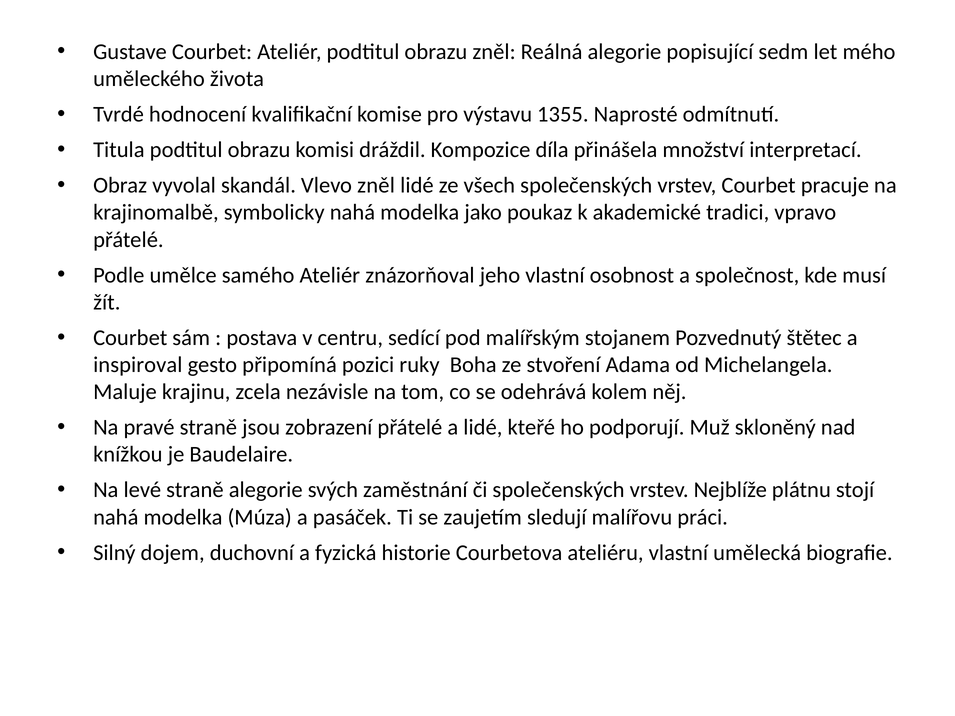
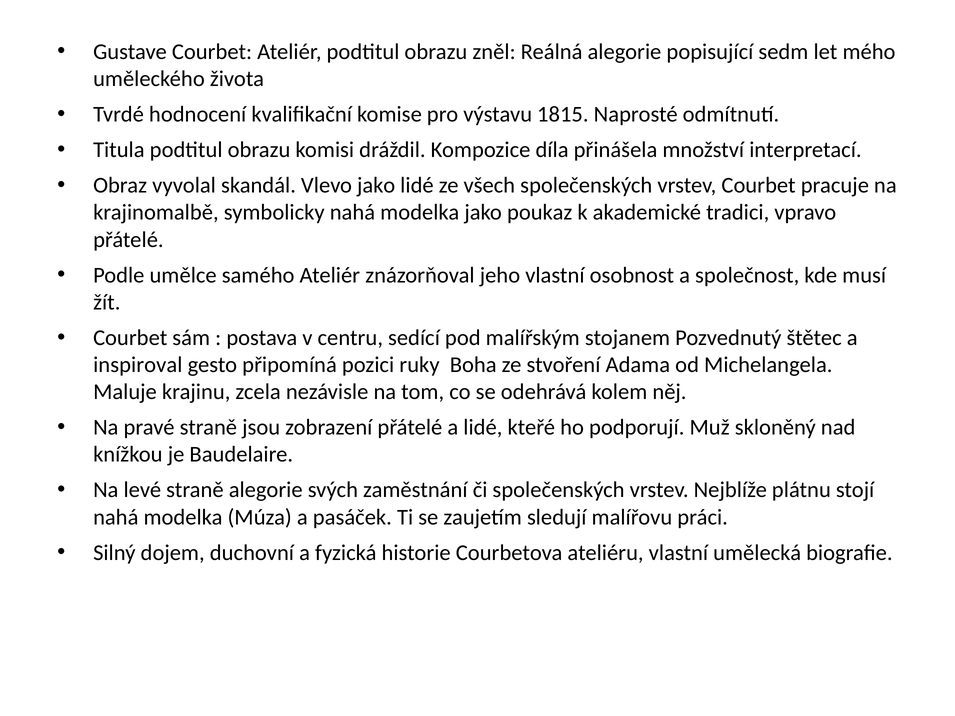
1355: 1355 -> 1815 (563, 114)
Vlevo zněl: zněl -> jako (376, 186)
